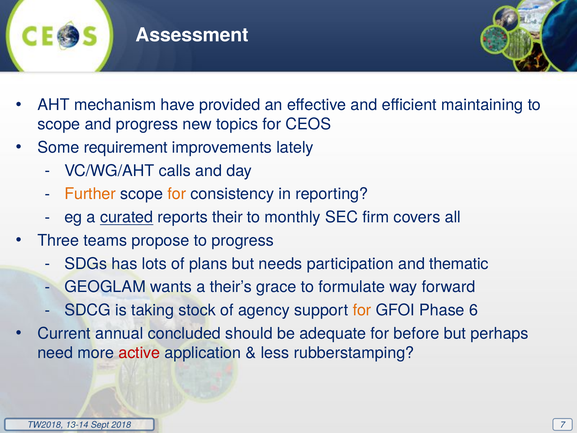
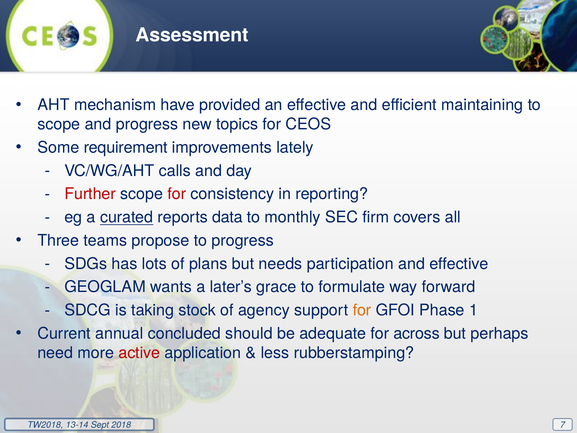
Further colour: orange -> red (90, 194)
for colour: orange -> red (177, 194)
their: their -> data (227, 217)
and thematic: thematic -> effective (459, 264)
their’s: their’s -> later’s (231, 287)
6: 6 -> 1 (474, 310)
before: before -> across (417, 333)
